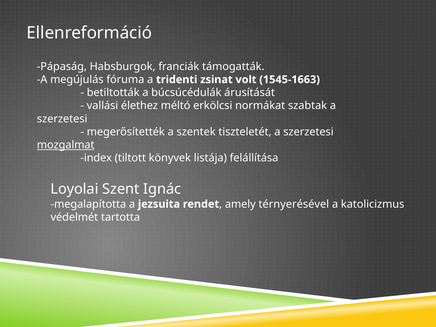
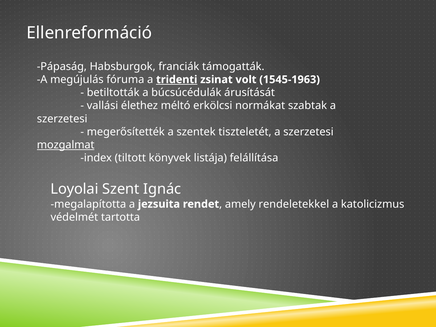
tridenti underline: none -> present (177, 80)
1545-1663: 1545-1663 -> 1545-1963 (290, 80)
térnyerésével: térnyerésével -> rendeletekkel (294, 204)
